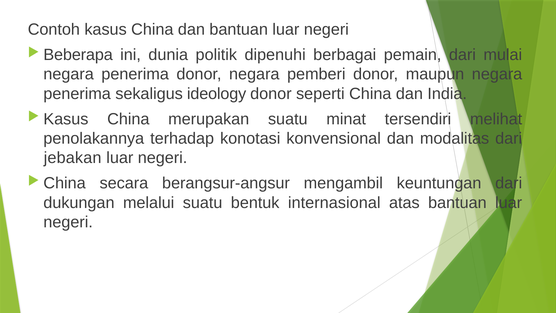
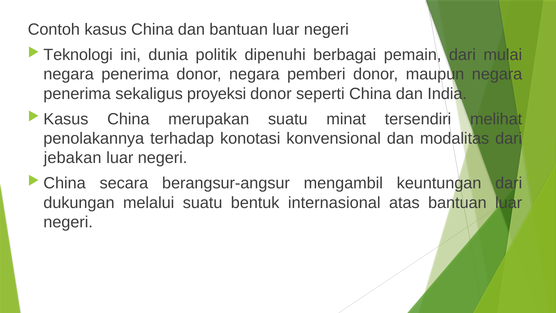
Beberapa: Beberapa -> Teknologi (78, 55)
ideology: ideology -> proyeksi (217, 94)
